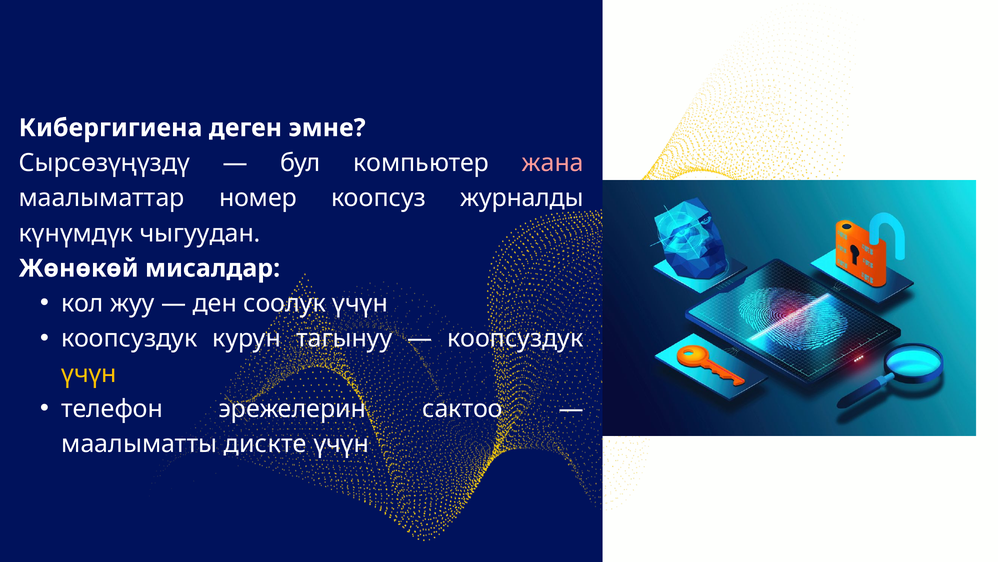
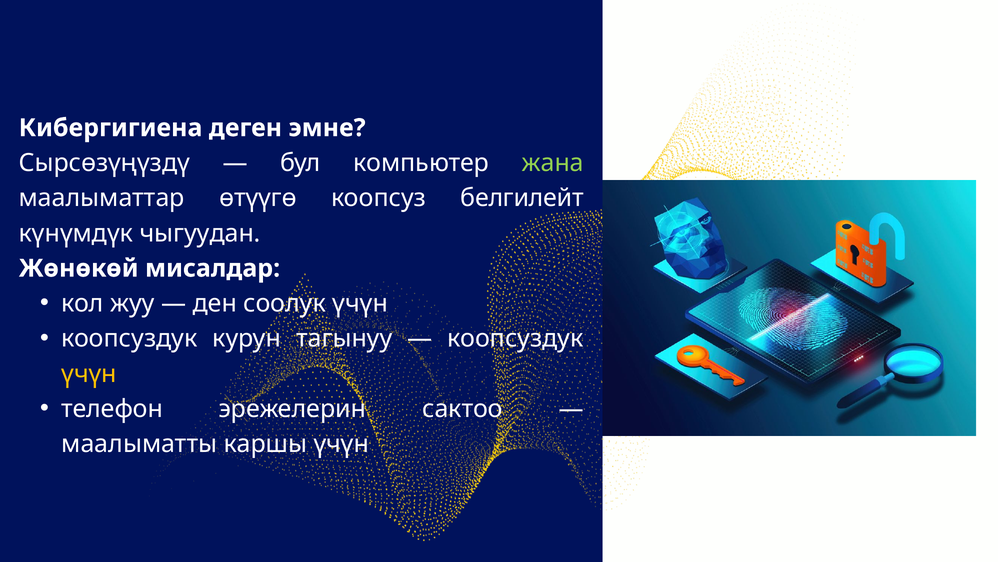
жана colour: pink -> light green (553, 163)
номер: номер -> өтүүгө (258, 198)
журналды: журналды -> белгилейт (522, 198)
дискте: дискте -> каршы (265, 444)
